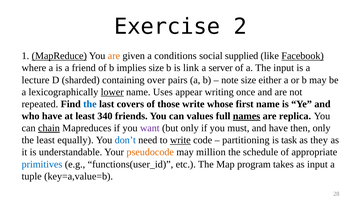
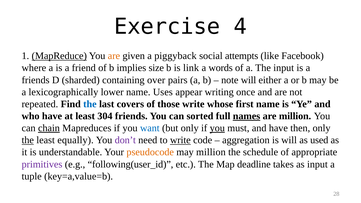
2: 2 -> 4 (240, 27)
conditions: conditions -> piggyback (175, 56)
supplied: supplied -> attempts (242, 56)
Facebook underline: present -> none (303, 56)
server: server -> words (221, 68)
lecture: lecture -> friends (36, 80)
note size: size -> will (249, 80)
lower underline: present -> none (112, 92)
340: 340 -> 304 (105, 116)
values: values -> sorted (200, 116)
are replica: replica -> million (295, 116)
want colour: purple -> blue (150, 128)
you underline: none -> present (217, 128)
the underline: none -> present (28, 140)
don’t colour: blue -> purple (125, 140)
partitioning: partitioning -> aggregation (246, 140)
is task: task -> will (289, 140)
they: they -> used (319, 140)
primitives colour: blue -> purple (42, 164)
functions(user_id: functions(user_id -> following(user_id (130, 164)
program: program -> deadline (254, 164)
